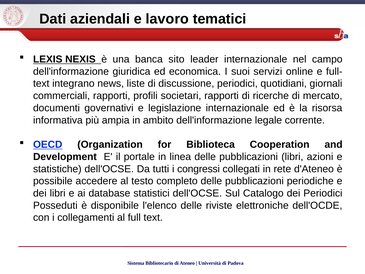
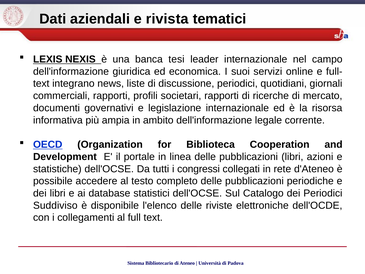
lavoro: lavoro -> rivista (167, 19)
sito: sito -> tesi (176, 59)
Posseduti: Posseduti -> Suddiviso (55, 205)
